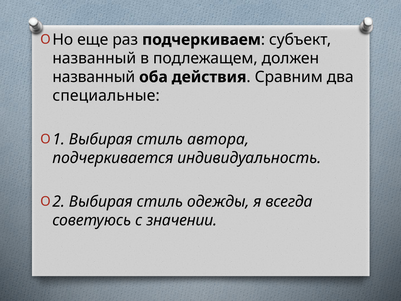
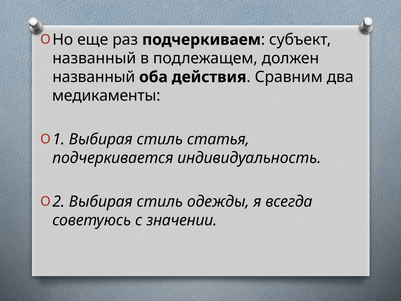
специальные: специальные -> медикаменты (106, 96)
автора: автора -> статья (218, 139)
